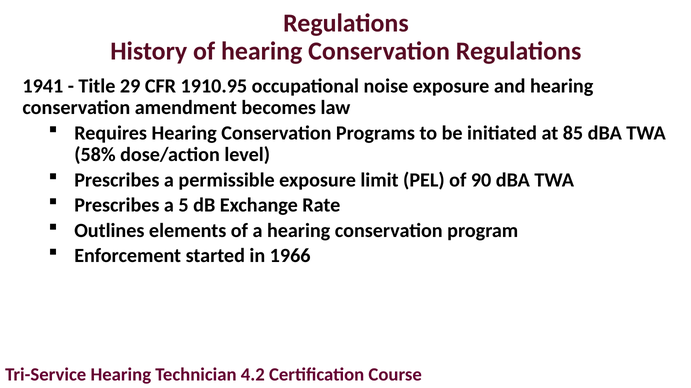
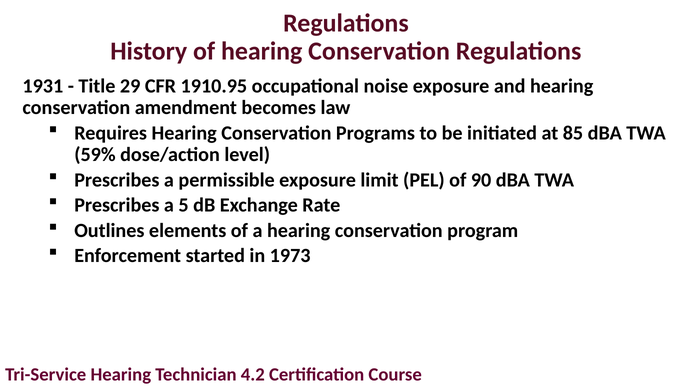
1941: 1941 -> 1931 (43, 86)
58%: 58% -> 59% (95, 155)
1966: 1966 -> 1973 (290, 256)
